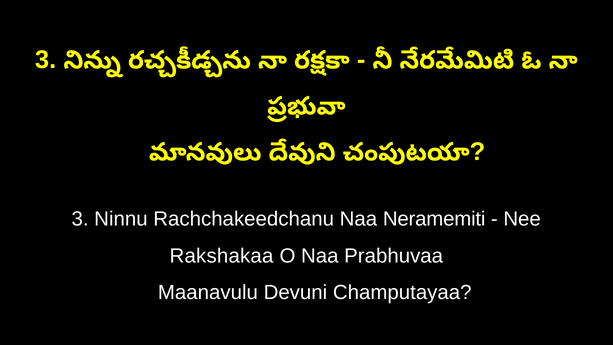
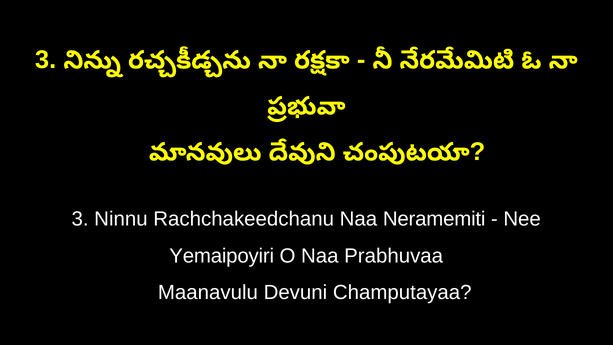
Rakshakaa: Rakshakaa -> Yemaipoyiri (222, 256)
